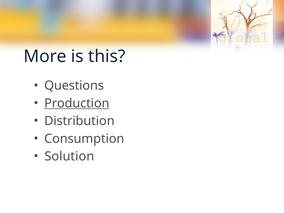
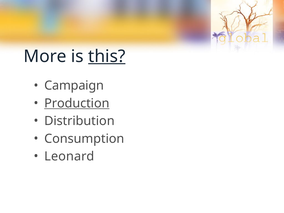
this underline: none -> present (107, 56)
Questions: Questions -> Campaign (74, 86)
Solution: Solution -> Leonard (69, 156)
